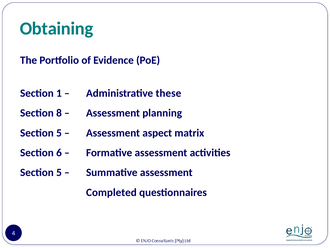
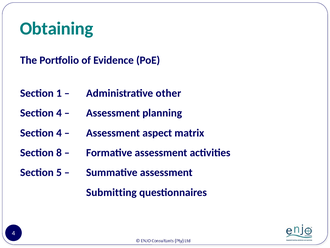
these: these -> other (168, 93)
8: 8 -> 4 (59, 113)
5: 5 -> 4 (59, 133)
6: 6 -> 8 (59, 152)
Completed: Completed -> Submitting (111, 192)
